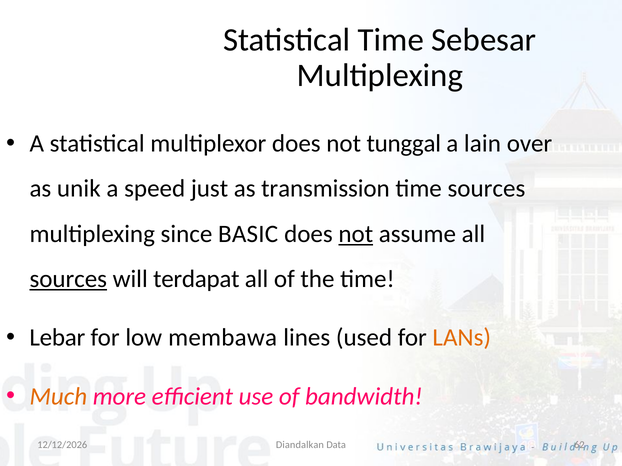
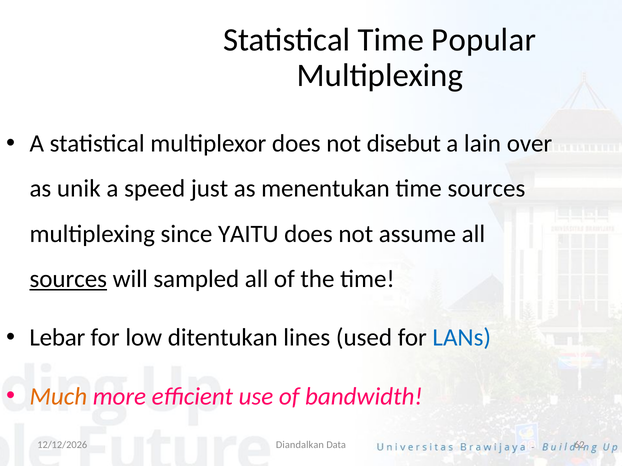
Sebesar: Sebesar -> Popular (484, 40)
tunggal: tunggal -> disebut (404, 144)
transmission: transmission -> menentukan (325, 189)
BASIC: BASIC -> YAITU (248, 234)
not underline: present -> none (356, 234)
terdapat: terdapat -> sampled (196, 279)
membawa: membawa -> ditentukan (223, 338)
LANs colour: orange -> blue (462, 338)
